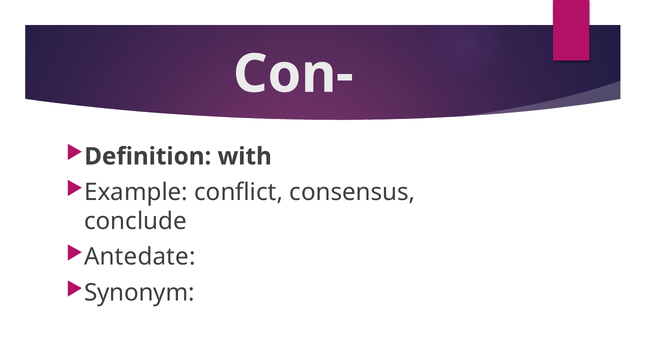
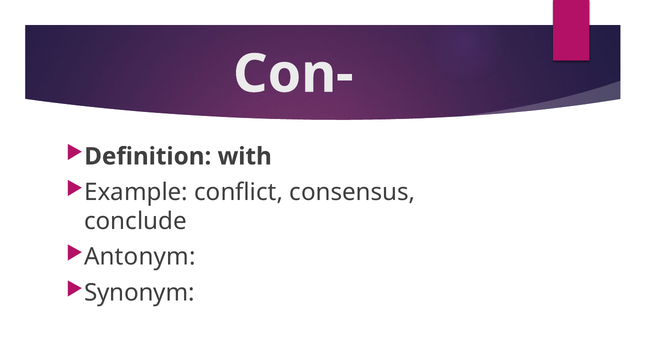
Antedate: Antedate -> Antonym (140, 257)
